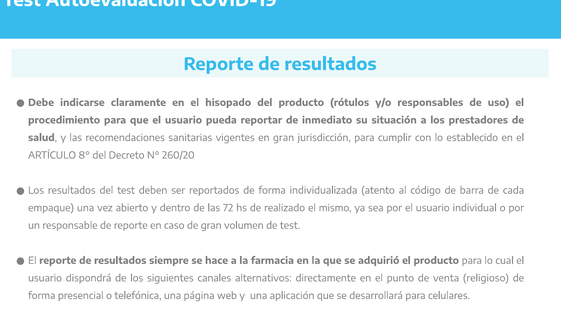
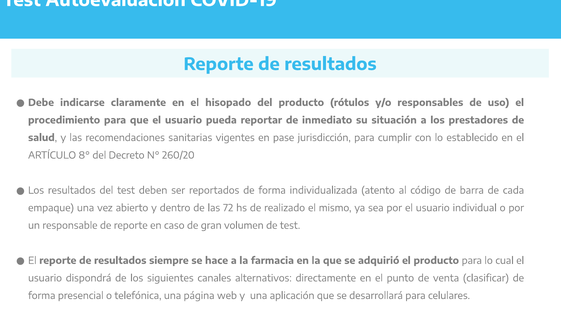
en gran: gran -> pase (284, 138)
religioso: religioso -> clasificar (486, 278)
